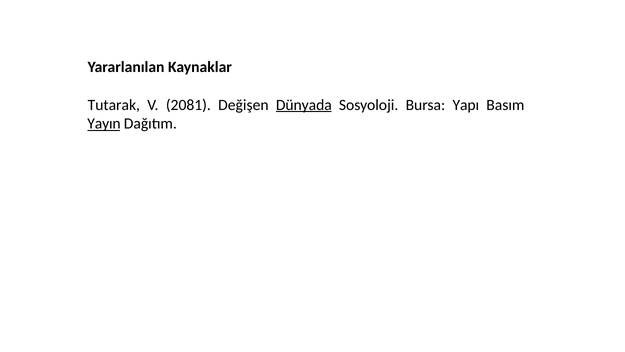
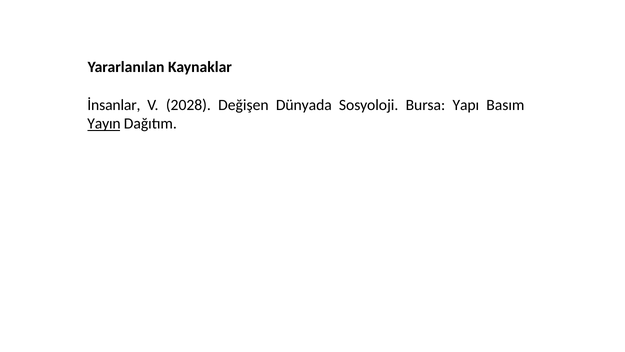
Tutarak: Tutarak -> İnsanlar (114, 105)
2081: 2081 -> 2028 (188, 105)
Dünyada underline: present -> none (304, 105)
